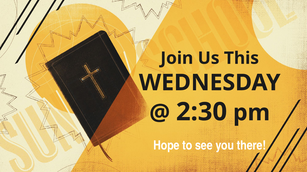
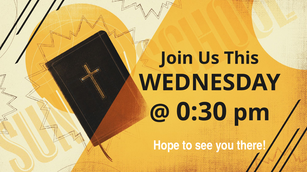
2:30: 2:30 -> 0:30 (202, 112)
